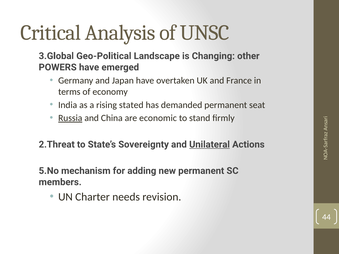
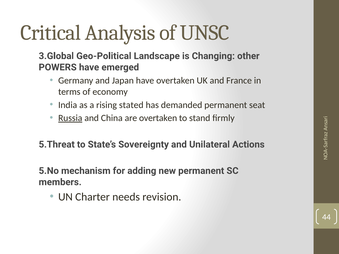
are economic: economic -> overtaken (158, 118)
2.Threat: 2.Threat -> 5.Threat (57, 145)
Unilateral underline: present -> none (210, 145)
